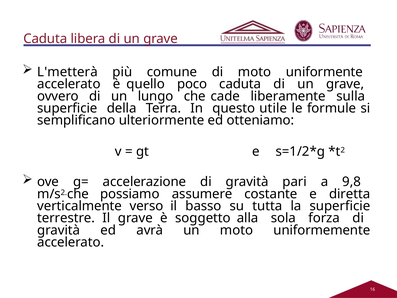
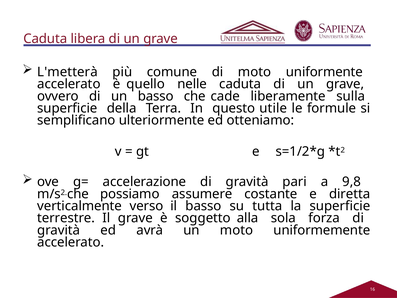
poco: poco -> nelle (192, 84)
un lungo: lungo -> basso (156, 96)
